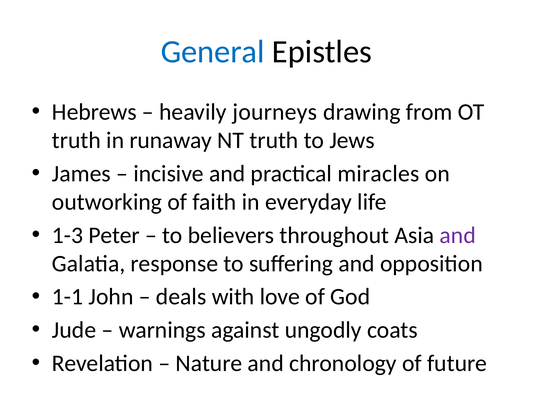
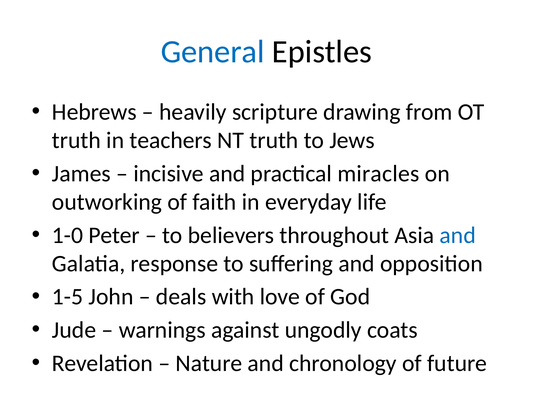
journeys: journeys -> scripture (275, 112)
runaway: runaway -> teachers (171, 140)
1-3: 1-3 -> 1-0 (68, 235)
and colour: purple -> blue (458, 235)
1-1: 1-1 -> 1-5 (68, 297)
